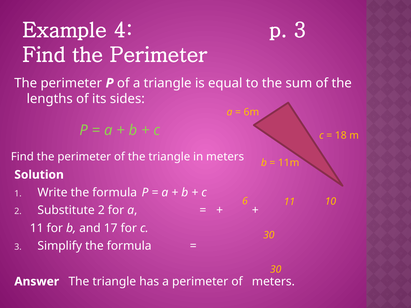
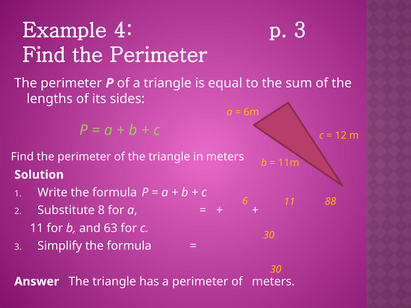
18: 18 -> 12 (341, 136)
10: 10 -> 88 (331, 202)
Substitute 2: 2 -> 8 (101, 210)
17: 17 -> 63 (111, 228)
